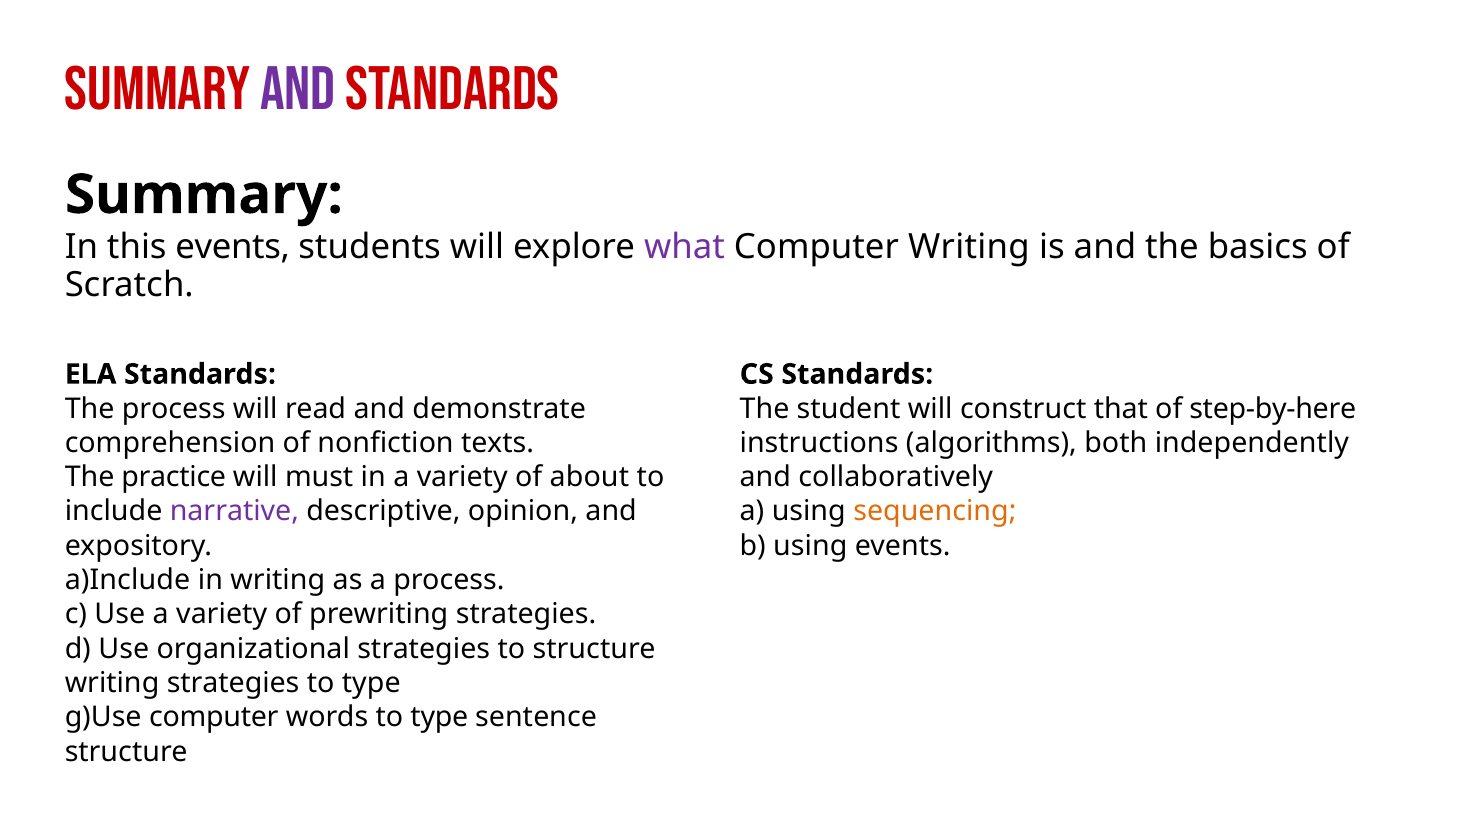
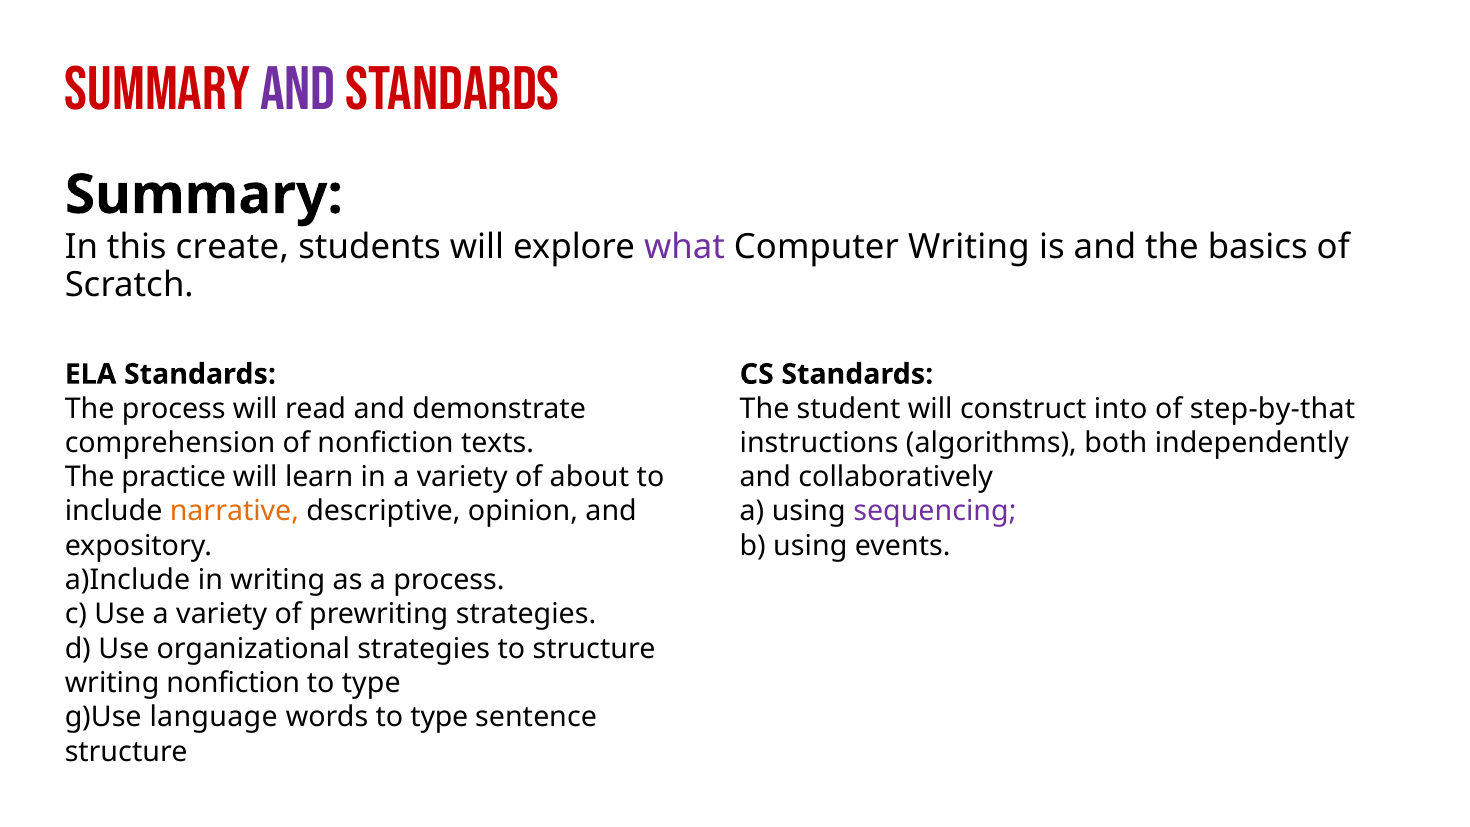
this events: events -> create (232, 247)
that: that -> into (1121, 409)
step-by-here: step-by-here -> step-by-that (1273, 409)
must: must -> learn (319, 477)
narrative colour: purple -> orange (234, 511)
sequencing colour: orange -> purple (935, 511)
writing strategies: strategies -> nonfiction (233, 683)
g)Use computer: computer -> language (214, 717)
